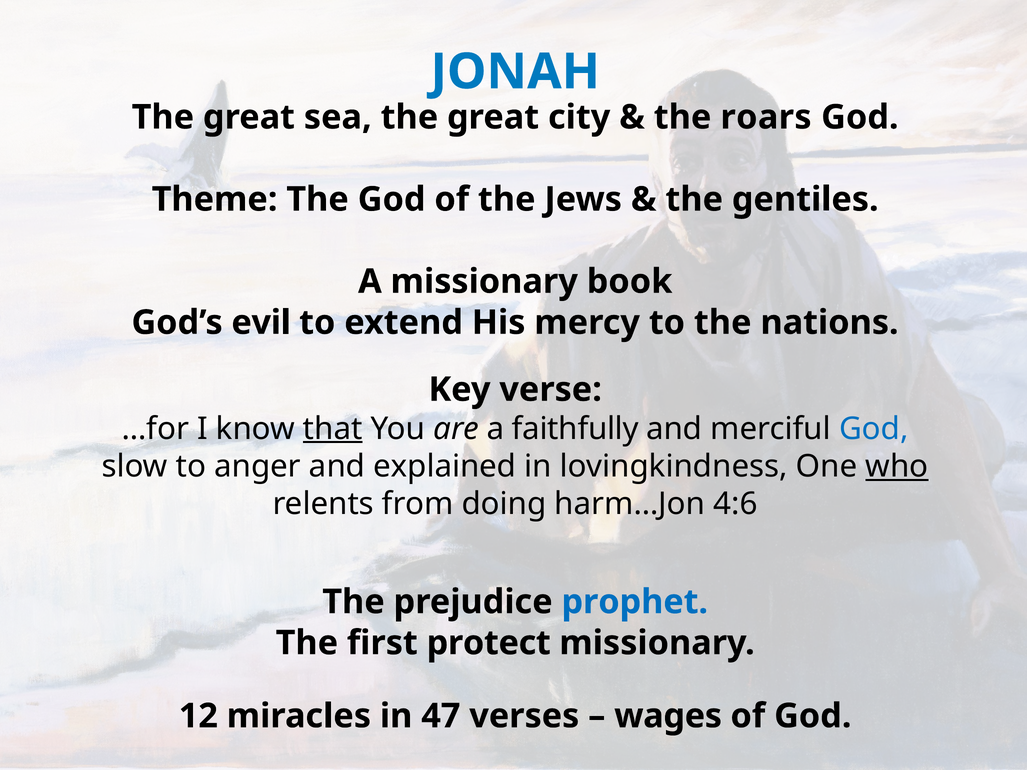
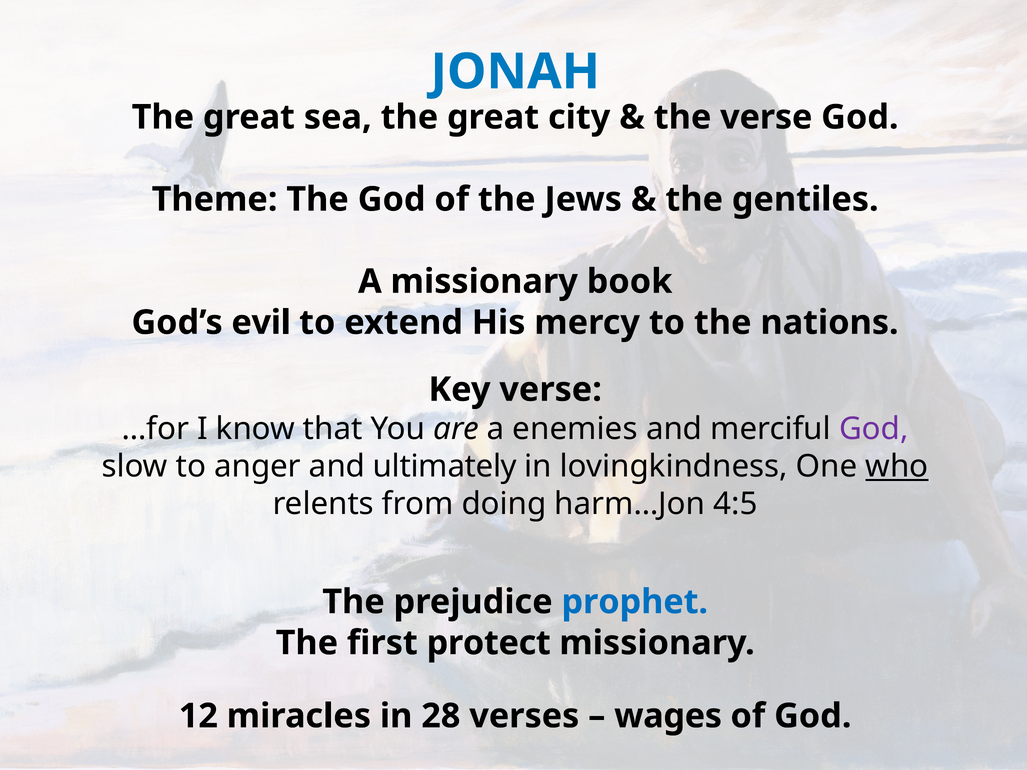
the roars: roars -> verse (766, 117)
that underline: present -> none (333, 429)
faithfully: faithfully -> enemies (575, 429)
God colour: blue -> purple (874, 429)
explained: explained -> ultimately (445, 466)
4:6: 4:6 -> 4:5 (735, 504)
47: 47 -> 28 (441, 716)
